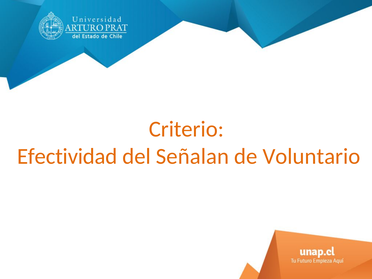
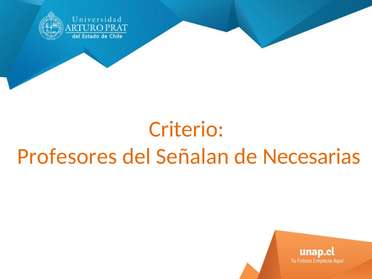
Efectividad: Efectividad -> Profesores (67, 156)
Voluntario: Voluntario -> Necesarias (312, 156)
